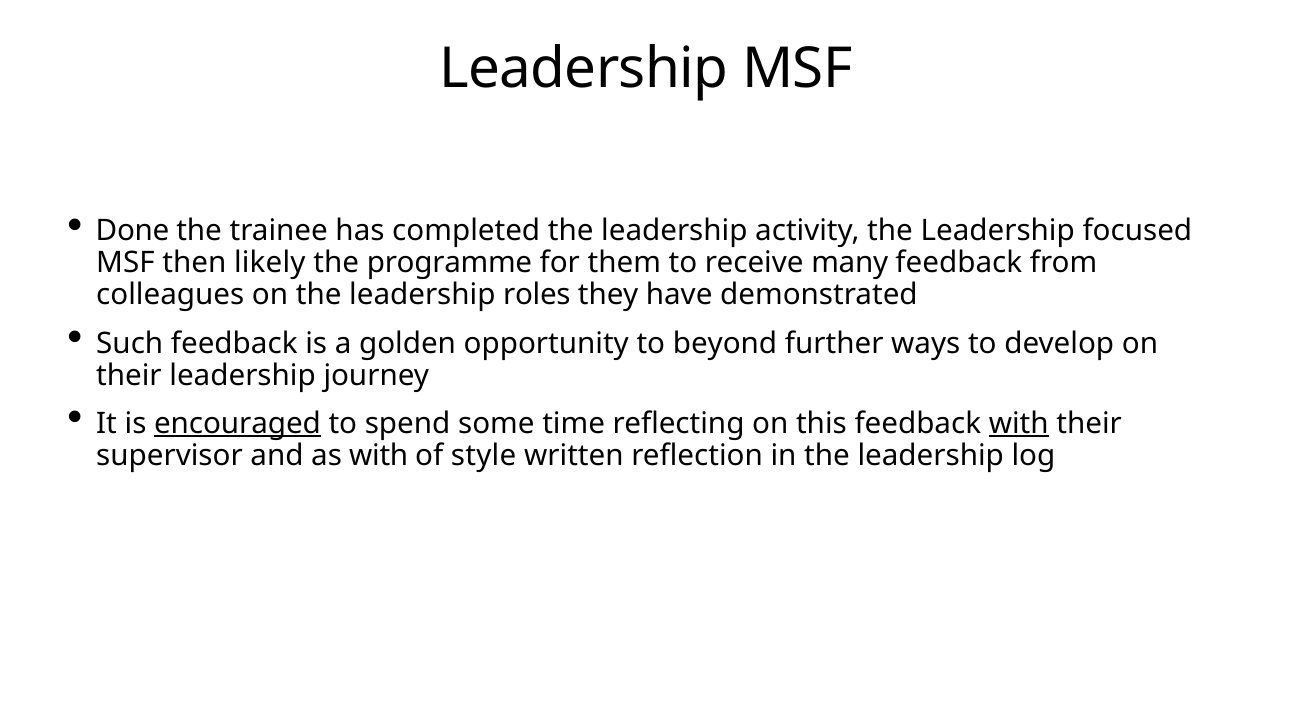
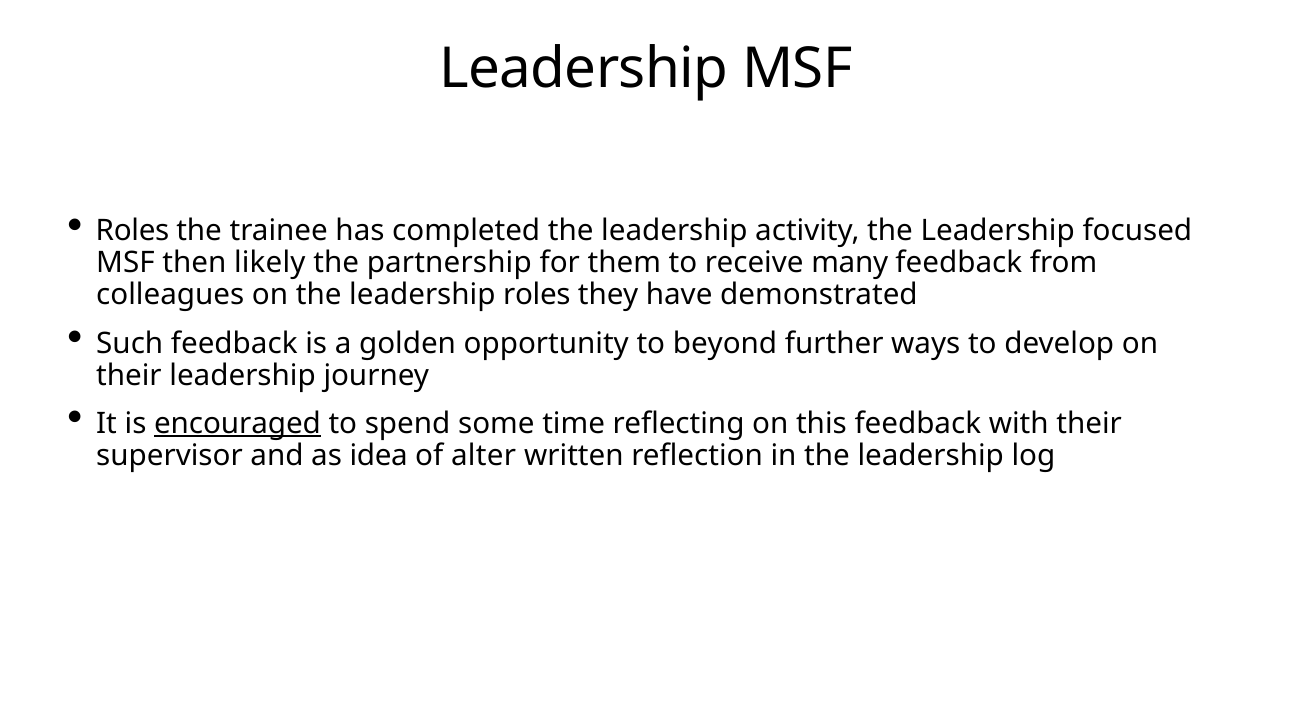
Done: Done -> Roles (133, 231)
programme: programme -> partnership (449, 263)
with underline: present -> none (1019, 423)
as with: with -> idea (379, 455)
style: style -> alter (484, 455)
